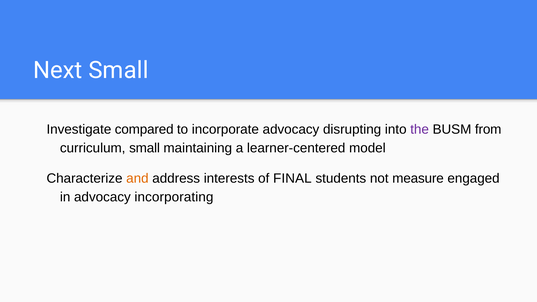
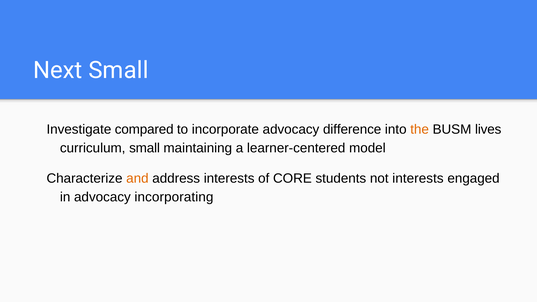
disrupting: disrupting -> difference (352, 129)
the colour: purple -> orange (420, 129)
from: from -> lives (488, 129)
FINAL: FINAL -> CORE (292, 178)
not measure: measure -> interests (418, 178)
